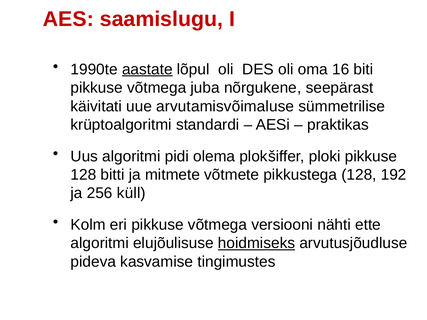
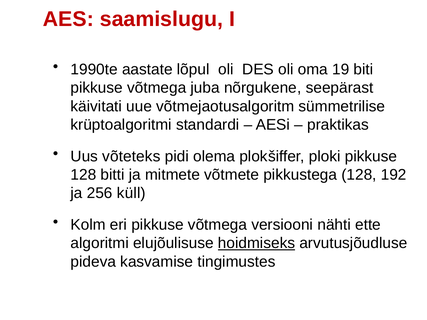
aastate underline: present -> none (147, 69)
16: 16 -> 19 (341, 69)
arvutamisvõimaluse: arvutamisvõimaluse -> võtmejaotusalgoritm (225, 106)
Uus algoritmi: algoritmi -> võteteks (131, 156)
